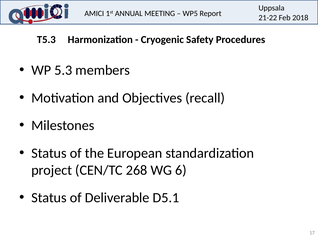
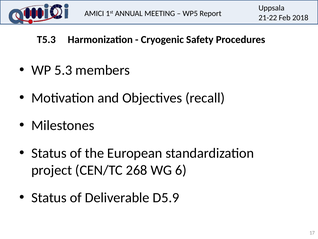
D5.1: D5.1 -> D5.9 (166, 197)
